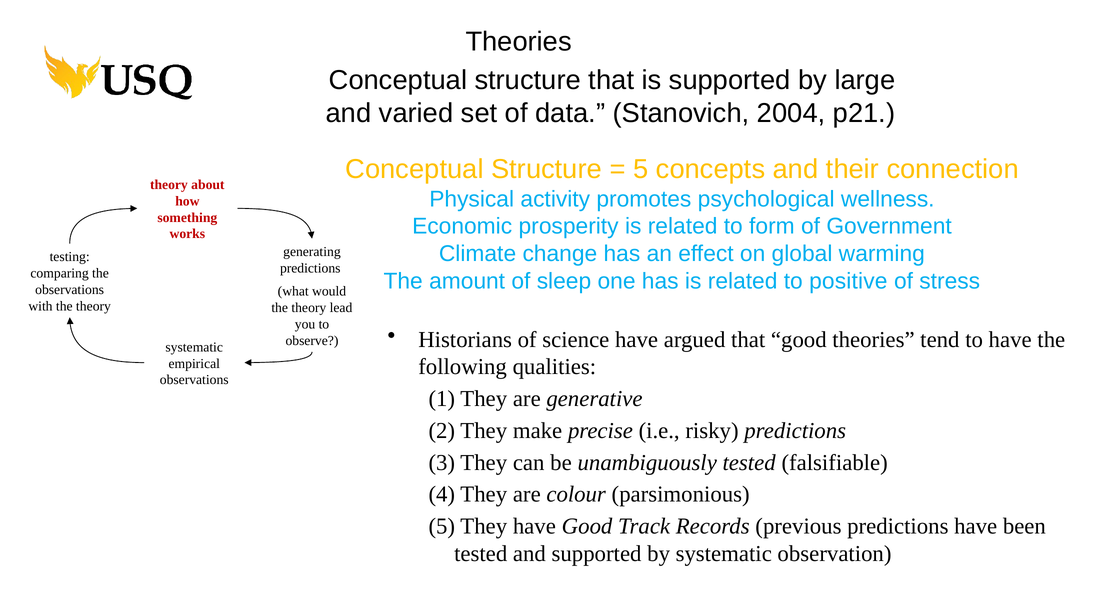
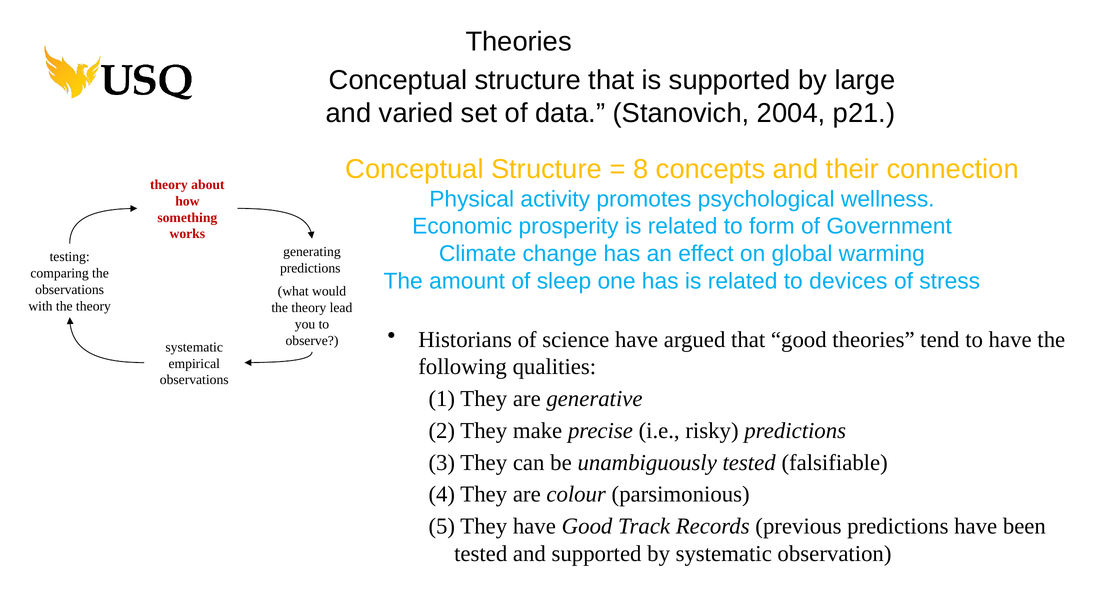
5: 5 -> 8 (641, 169)
positive: positive -> devices (848, 281)
